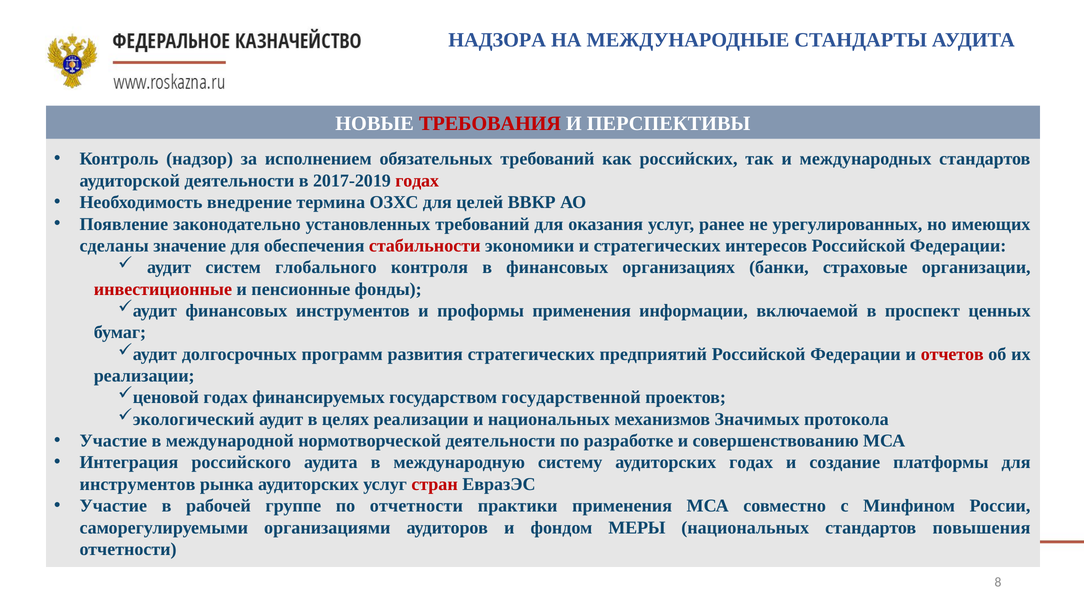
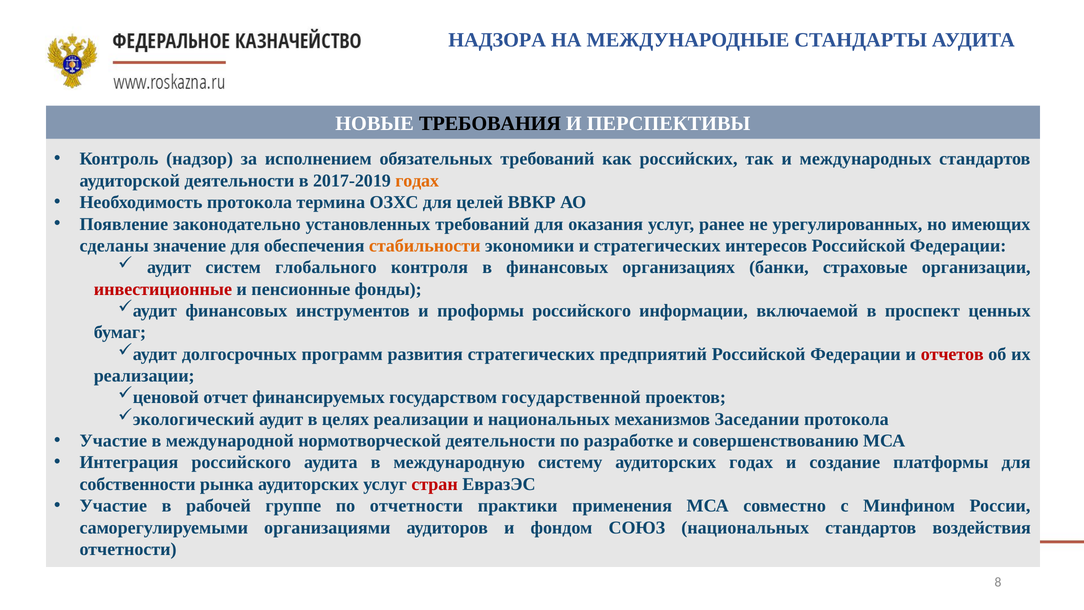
ТРЕБОВАНИЯ colour: red -> black (490, 124)
годах colour: red -> orange (417, 181)
Необходимость внедрение: внедрение -> протокола (250, 202)
стабильности colour: red -> orange (425, 246)
проформы применения: применения -> российского (582, 311)
годах: годах -> отчет (226, 397)
Значимых: Значимых -> Заседании (757, 419)
инструментов: инструментов -> собственности (138, 484)
МЕРЫ: МЕРЫ -> СОЮЗ (637, 527)
повышения: повышения -> воздействия (982, 527)
